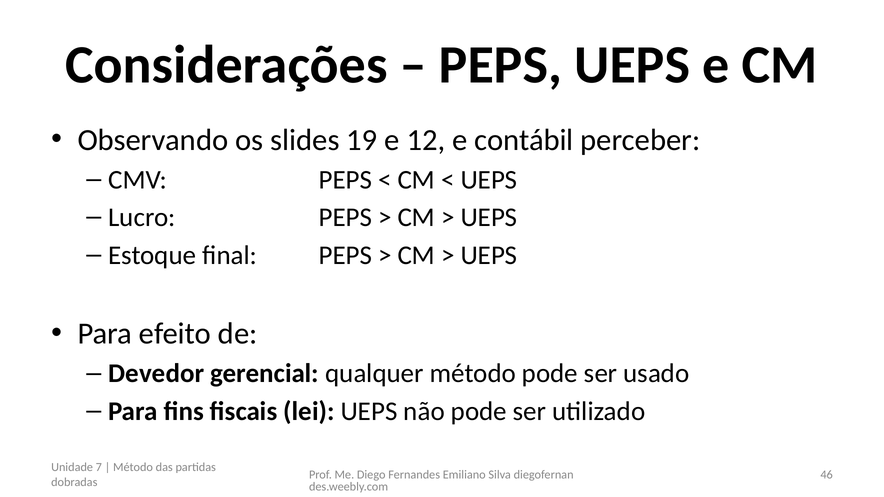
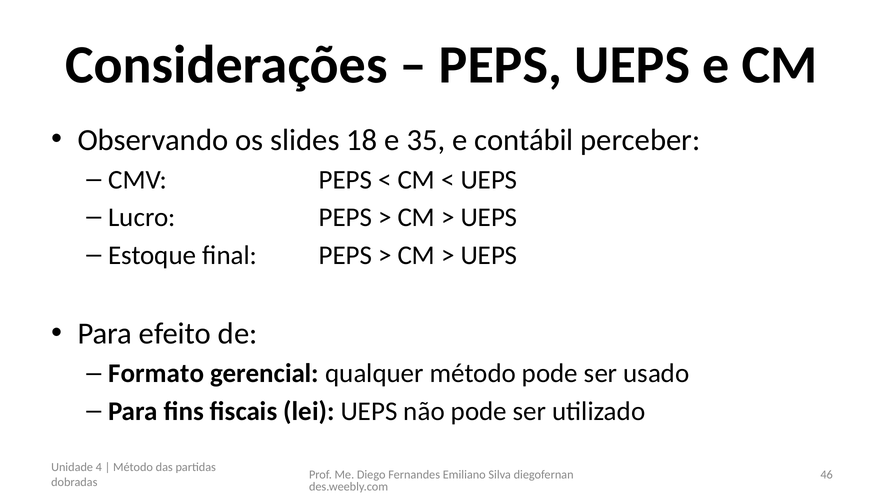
19: 19 -> 18 (362, 140)
12: 12 -> 35 (426, 140)
Devedor: Devedor -> Formato (156, 374)
7: 7 -> 4 (99, 468)
